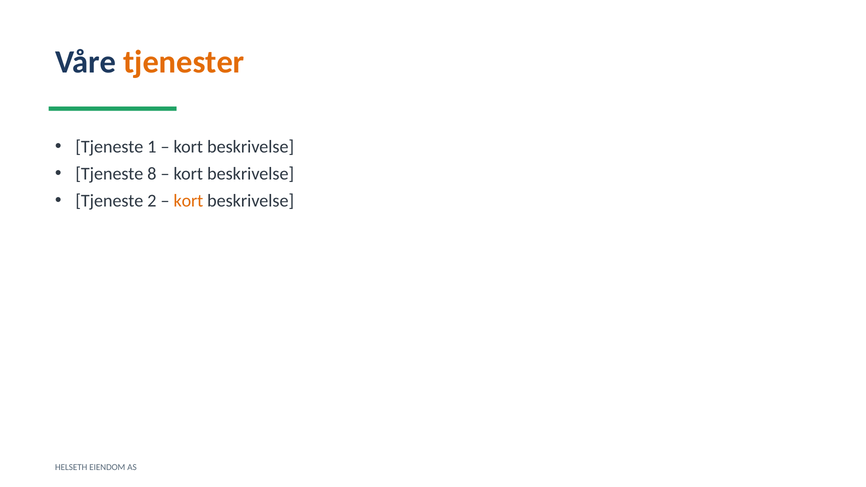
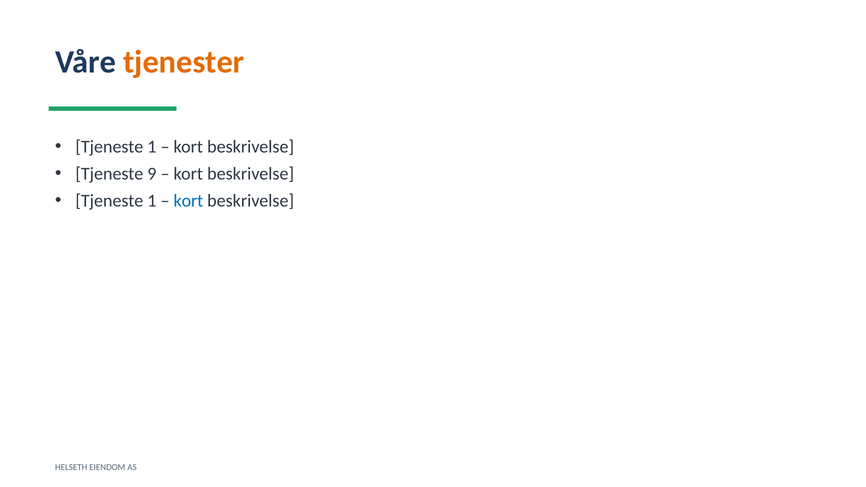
8: 8 -> 9 (152, 174)
2: 2 -> 1 (152, 201)
kort colour: orange -> blue (188, 201)
